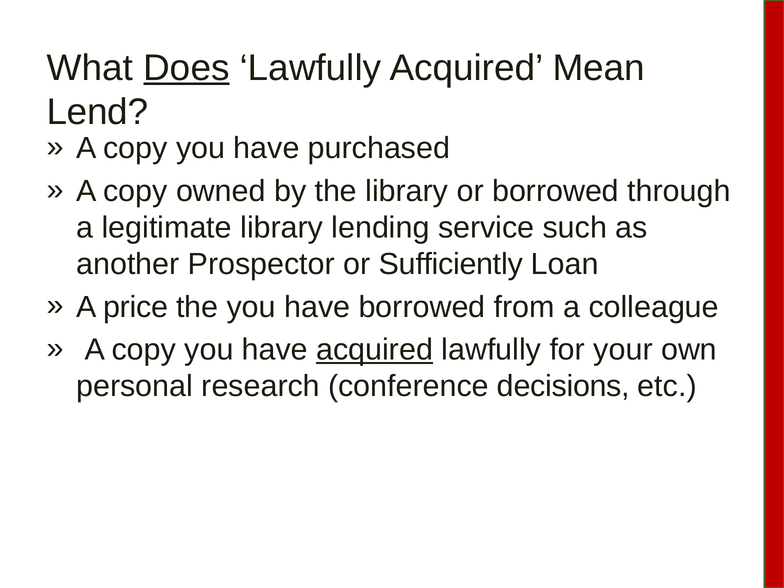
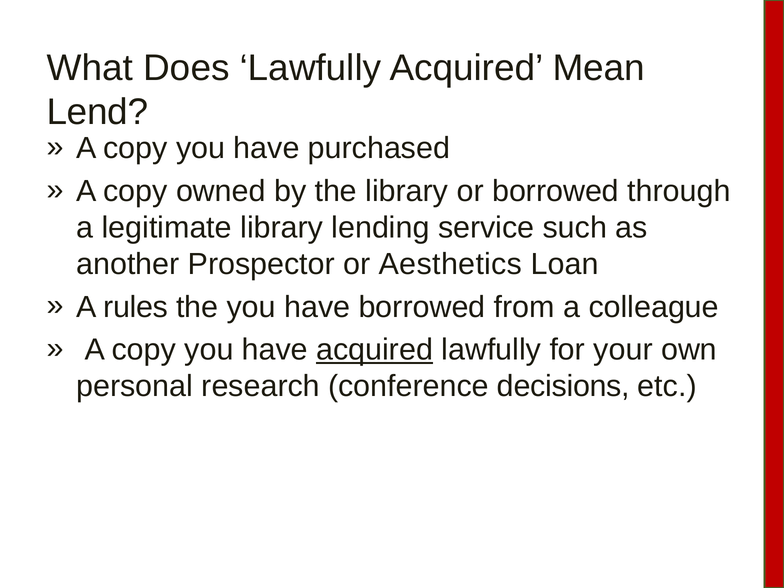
Does underline: present -> none (186, 68)
Sufficiently: Sufficiently -> Aesthetics (451, 264)
price: price -> rules (136, 307)
